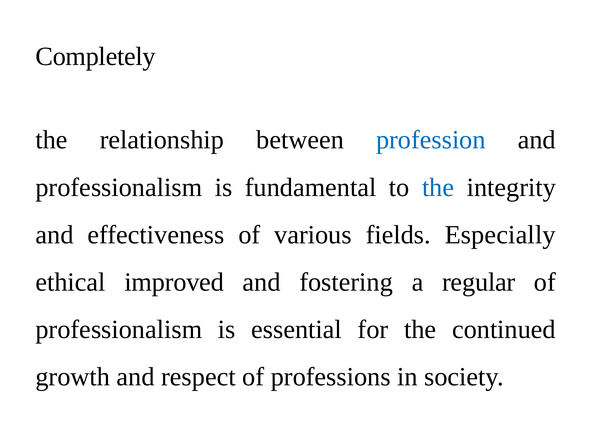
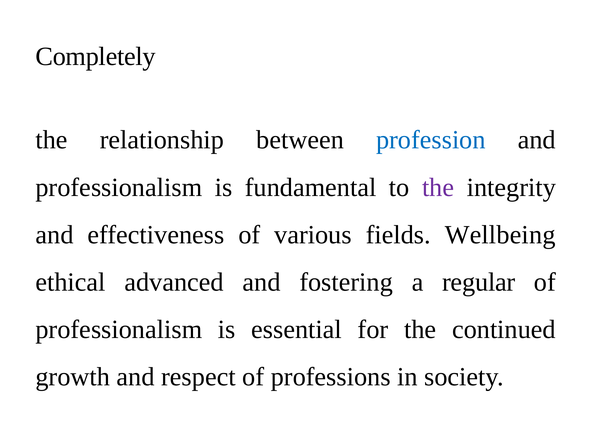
the colour: blue -> purple (438, 187)
Especially: Especially -> Wellbeing (500, 235)
improved: improved -> advanced (174, 282)
